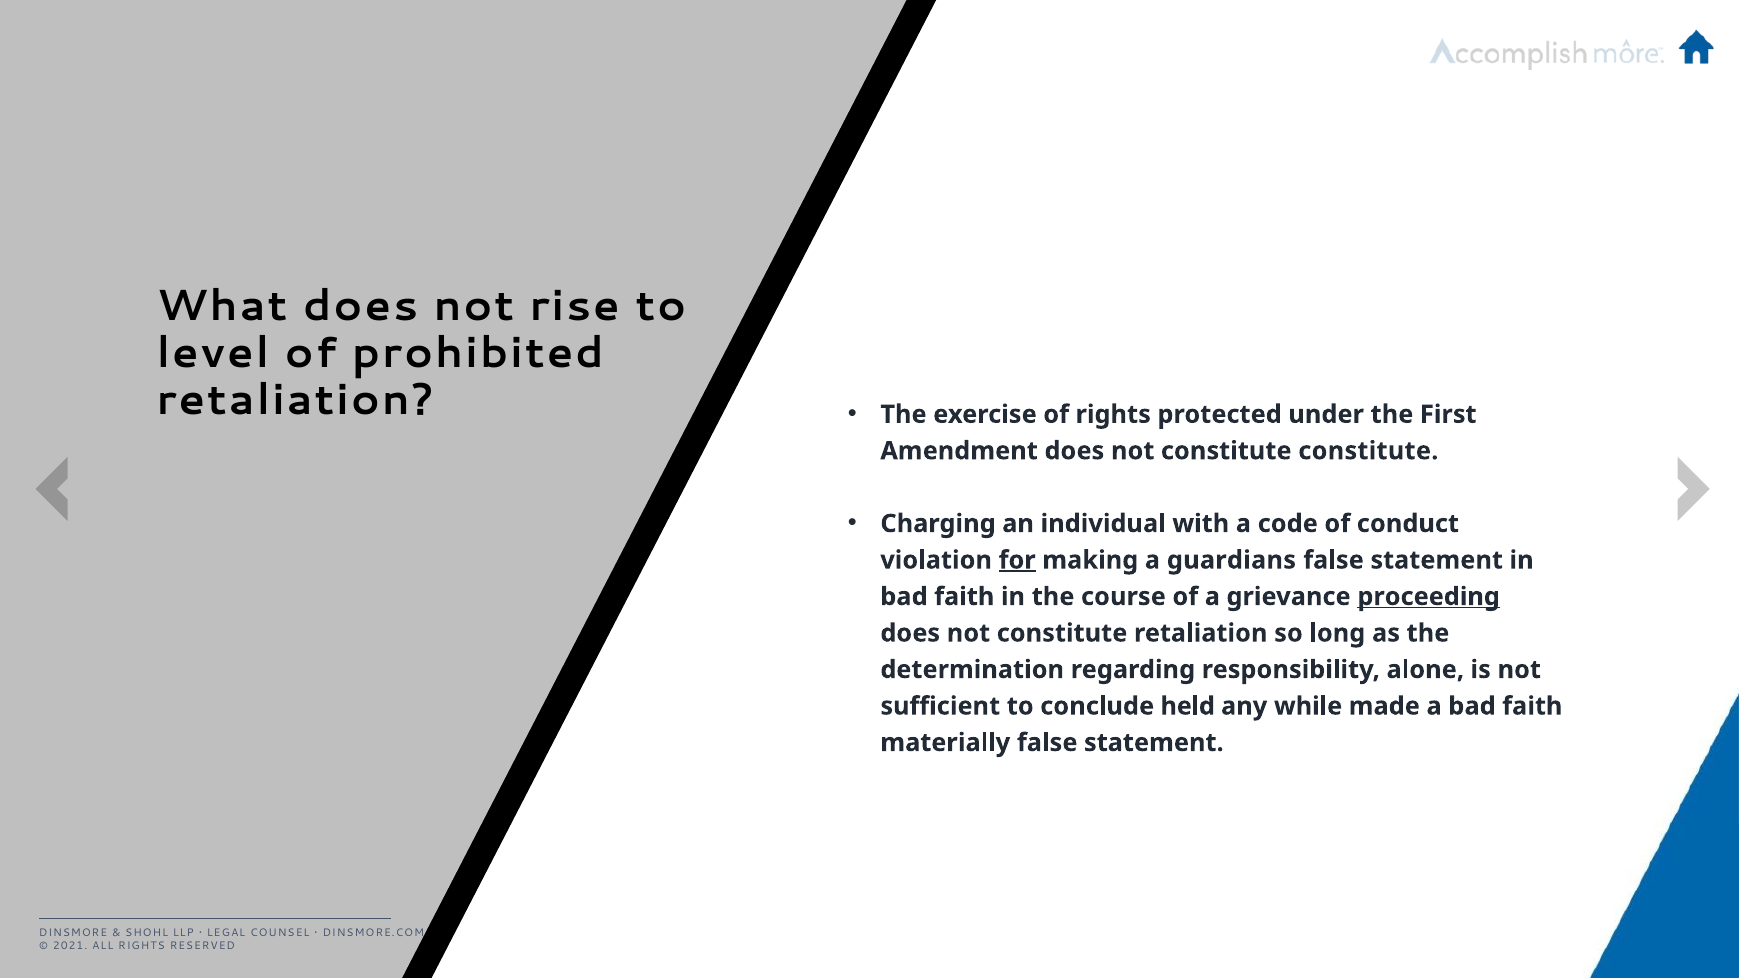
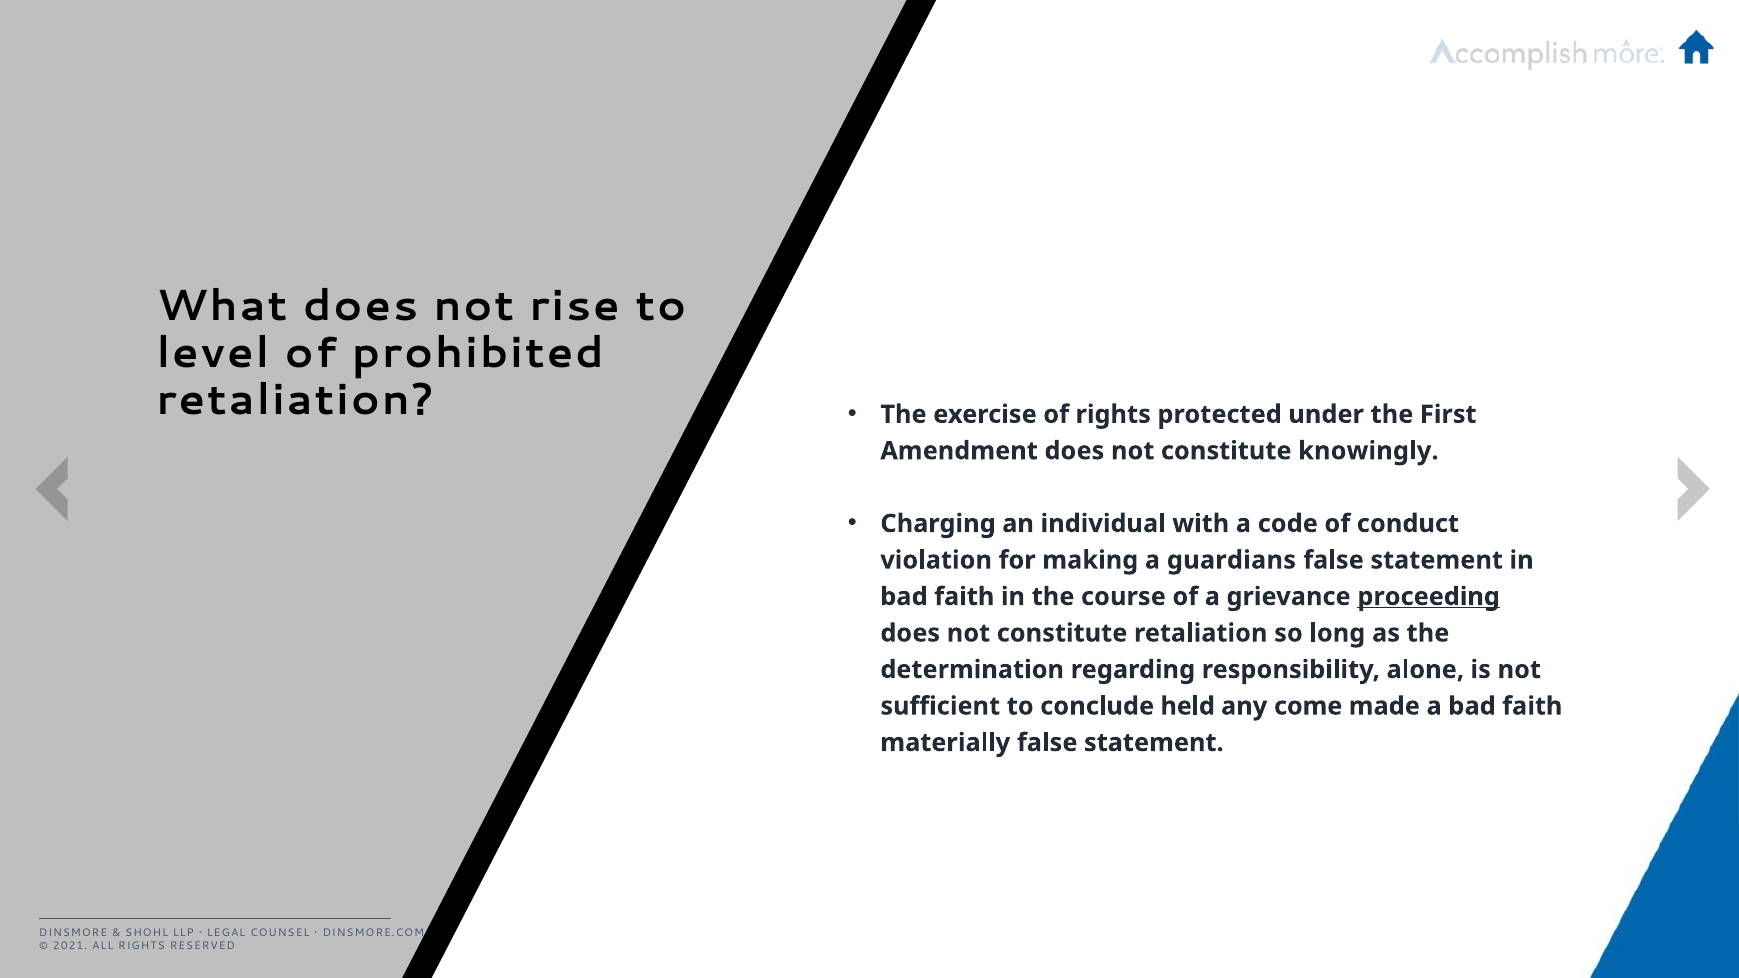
constitute constitute: constitute -> knowingly (1368, 451)
for underline: present -> none (1017, 560)
while: while -> come (1308, 706)
